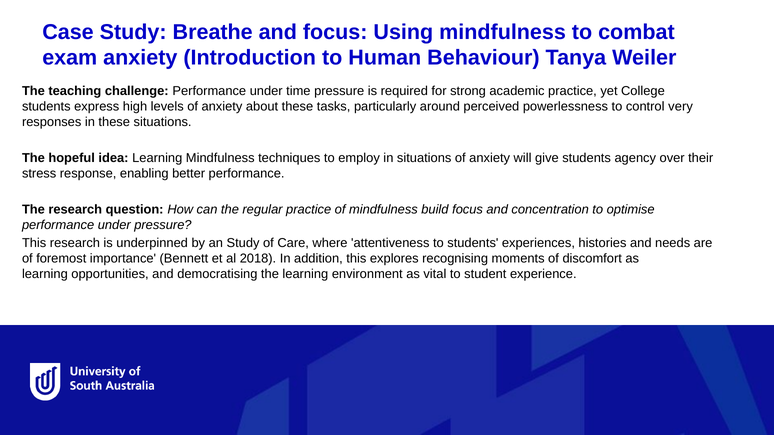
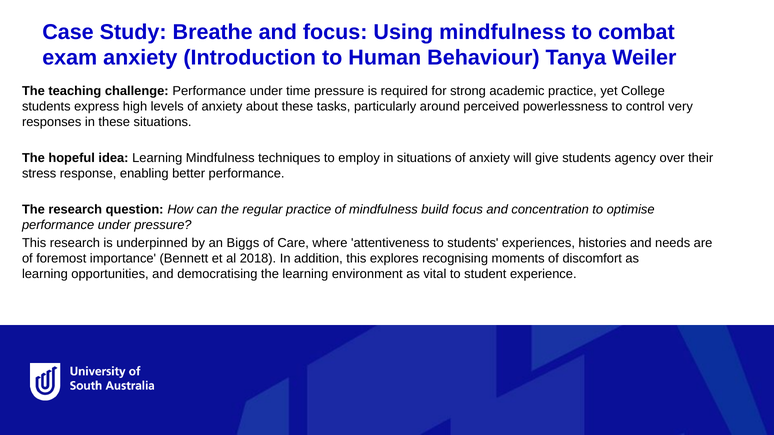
an Study: Study -> Biggs (243, 243)
